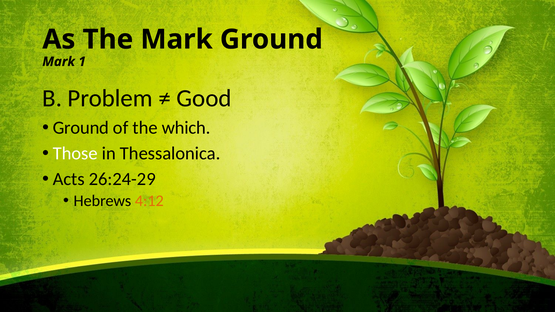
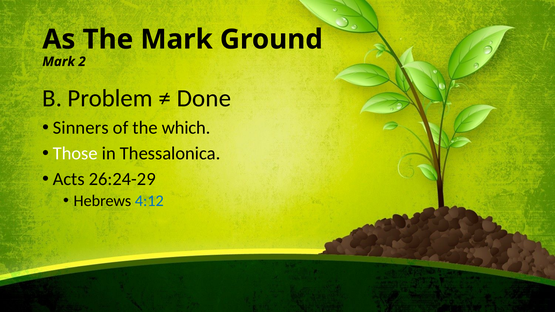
1: 1 -> 2 (82, 62)
Good: Good -> Done (204, 98)
Ground: Ground -> Sinners (81, 128)
4:12 colour: orange -> blue (149, 201)
